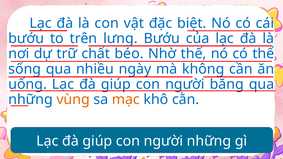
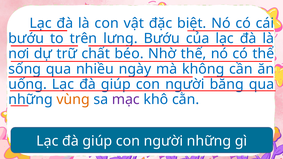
mạc colour: orange -> purple (126, 100)
